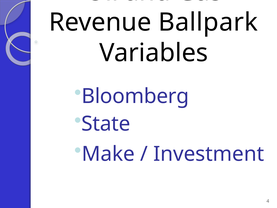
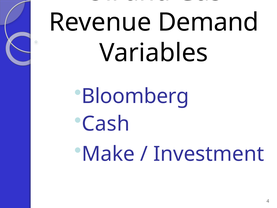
Ballpark: Ballpark -> Demand (208, 22)
State: State -> Cash (106, 124)
